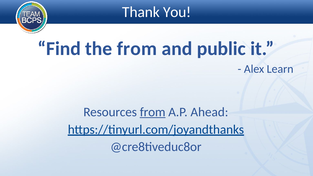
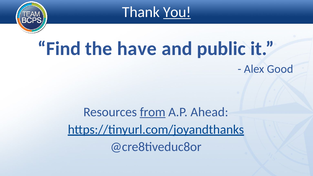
You underline: none -> present (177, 12)
the from: from -> have (137, 49)
Learn: Learn -> Good (280, 69)
